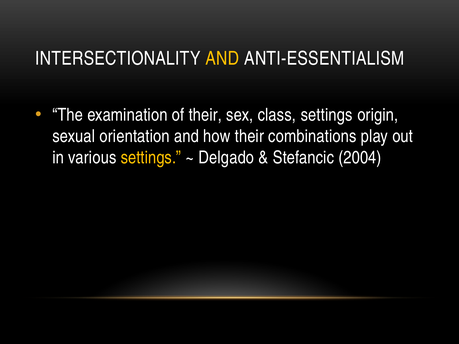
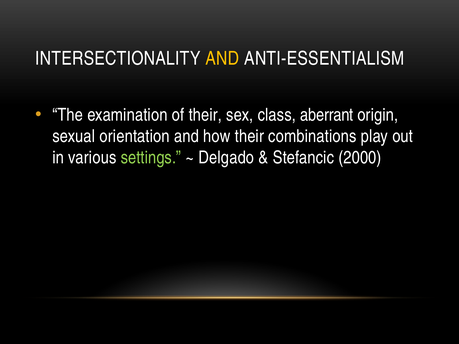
class settings: settings -> aberrant (327, 115)
settings colour: yellow -> light green (151, 158)
2004: 2004 -> 2000 (360, 158)
